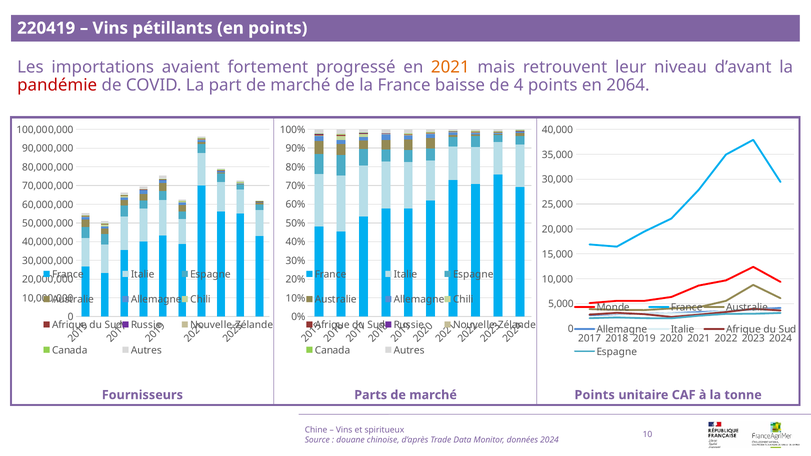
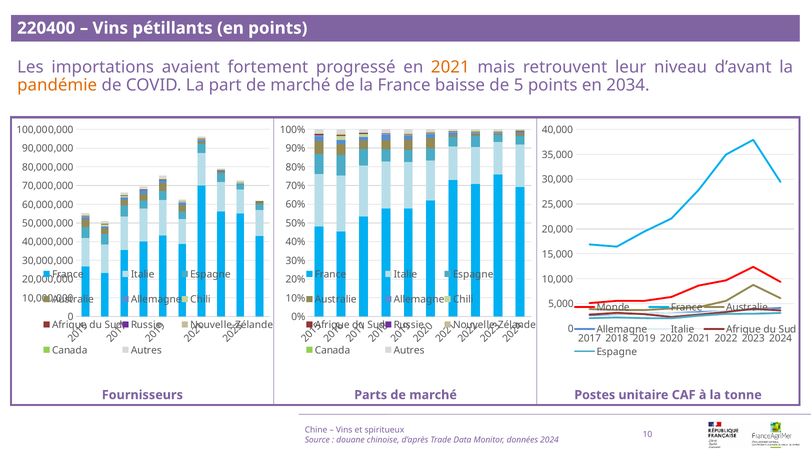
220419: 220419 -> 220400 (46, 28)
pandémie colour: red -> orange (57, 85)
de 4: 4 -> 5 (519, 85)
2064: 2064 -> 2034 (628, 85)
Points: Points -> Postes (595, 395)
